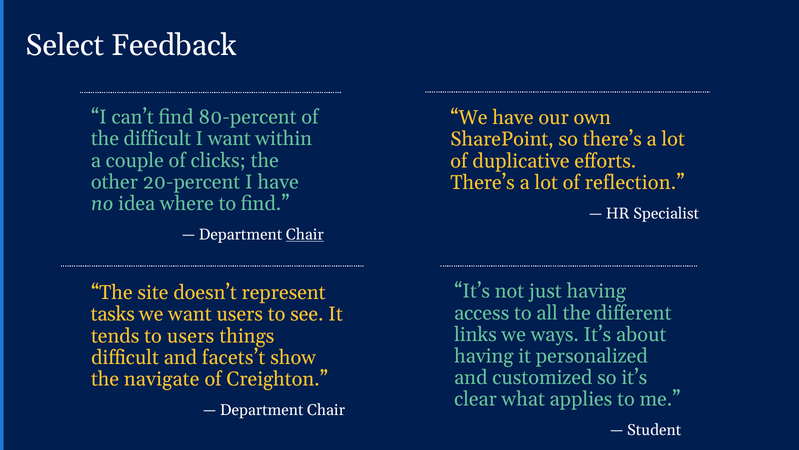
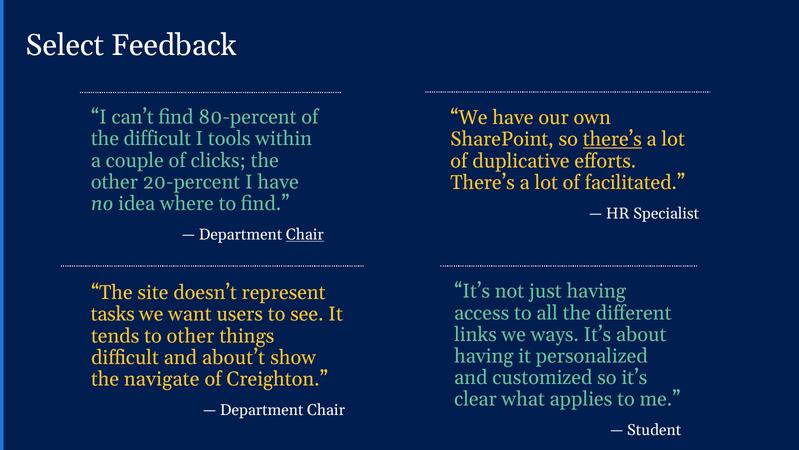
I want: want -> tools (229, 139)
there’s underline: none -> present (612, 139)
reflection: reflection -> facilitated (635, 182)
to users: users -> other (190, 336)
facets’t: facets’t -> about’t (234, 357)
